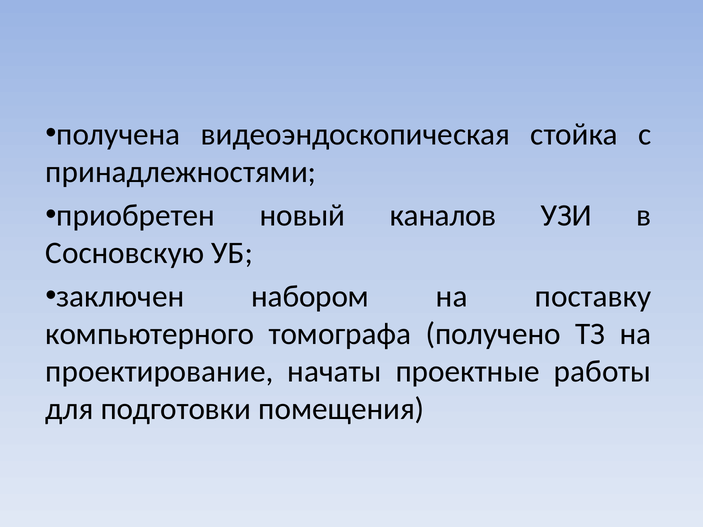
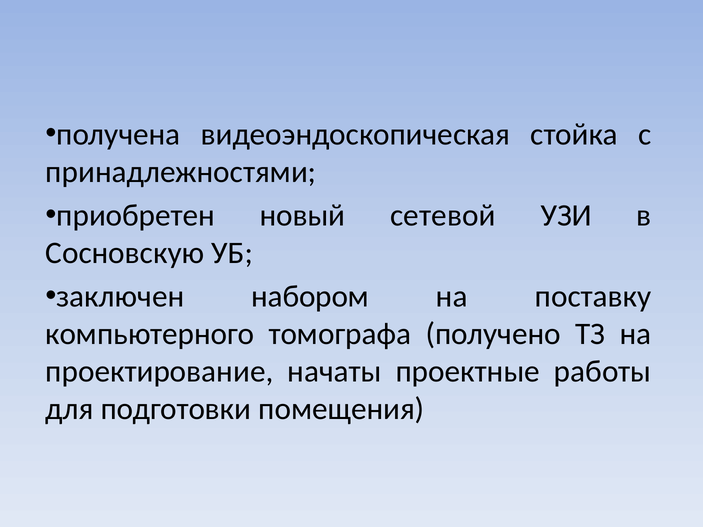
каналов: каналов -> сетевой (443, 216)
